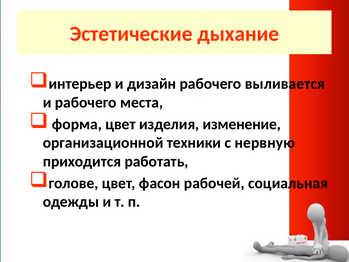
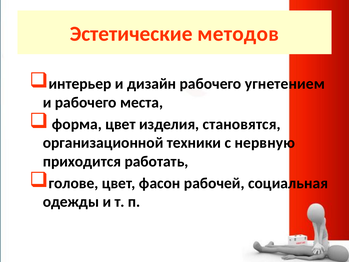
дыхание: дыхание -> методов (238, 34)
выливается: выливается -> угнетением (285, 84)
изменение: изменение -> становятся (242, 124)
